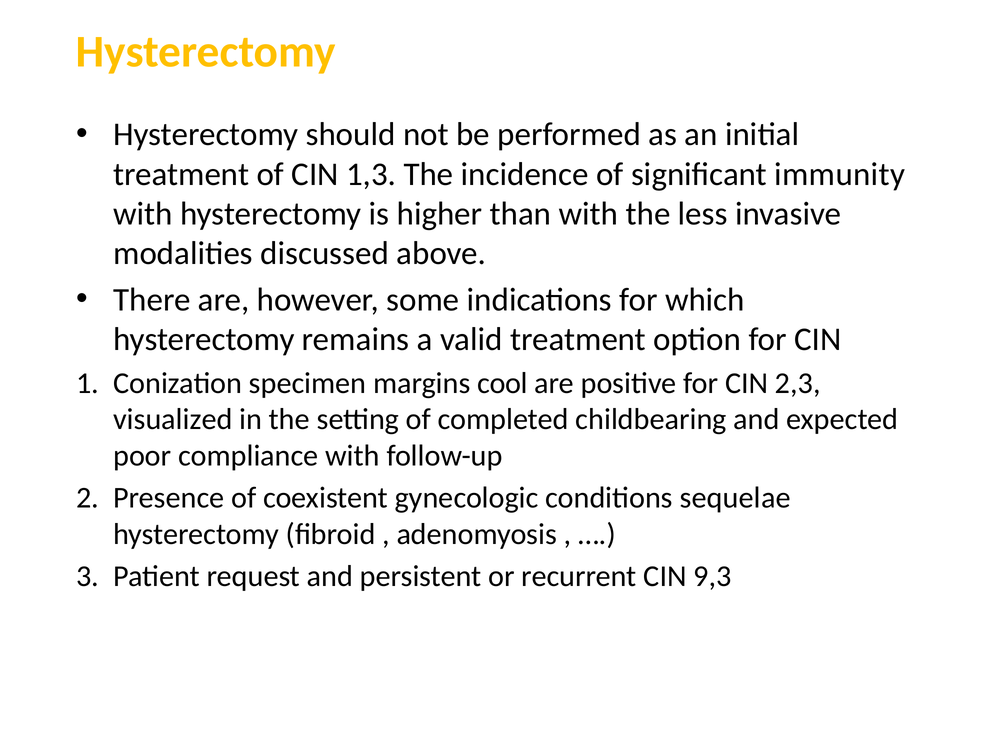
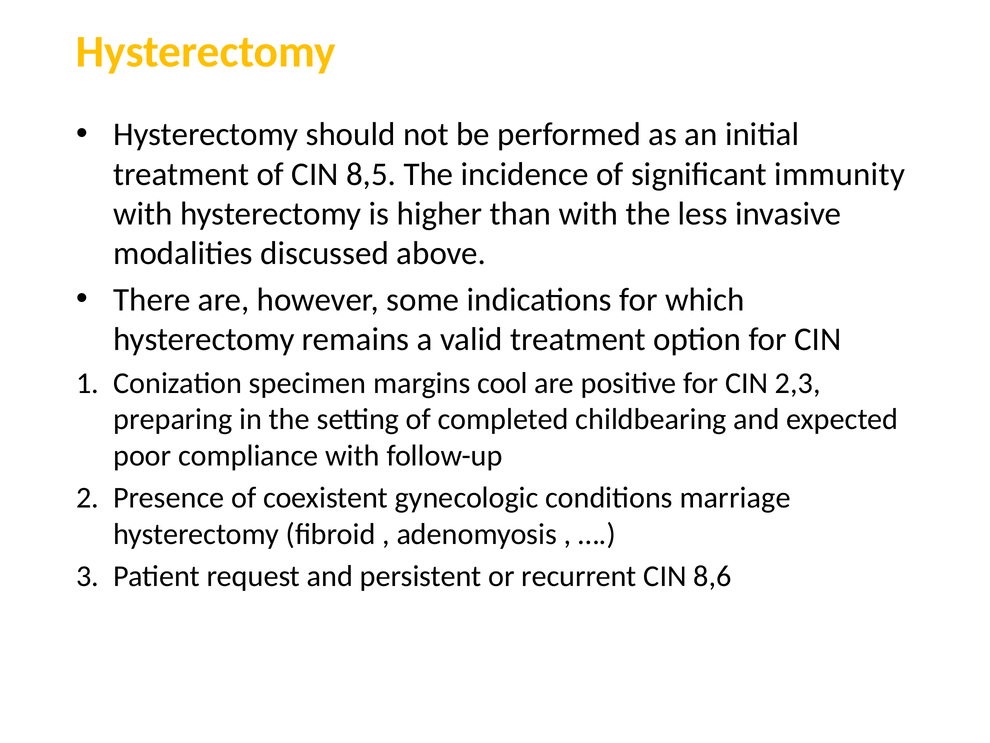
1,3: 1,3 -> 8,5 (371, 174)
visualized: visualized -> preparing (173, 419)
sequelae: sequelae -> marriage (735, 498)
9,3: 9,3 -> 8,6 (712, 576)
